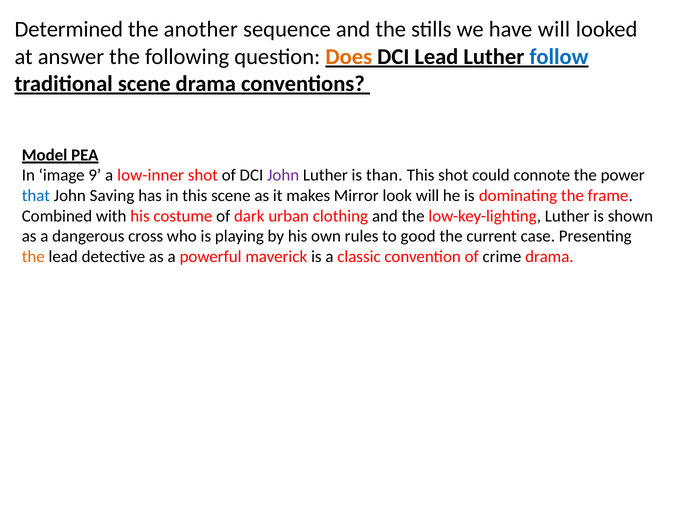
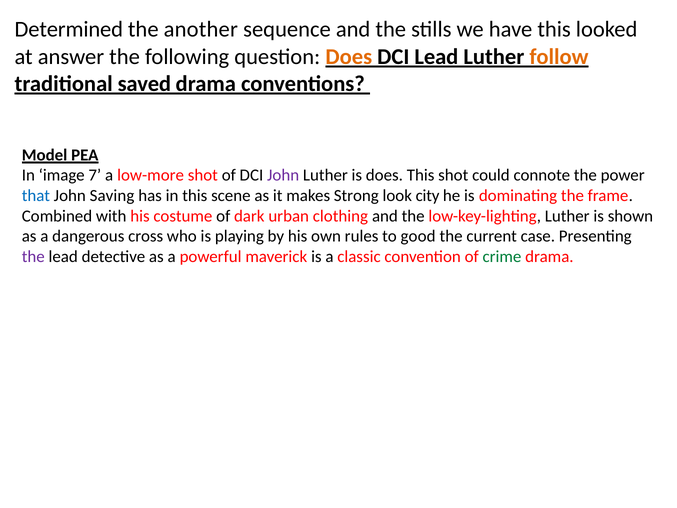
have will: will -> this (554, 30)
follow colour: blue -> orange (559, 57)
traditional scene: scene -> saved (144, 84)
9: 9 -> 7 (95, 175)
low-inner: low-inner -> low-more (151, 175)
is than: than -> does (384, 175)
Mirror: Mirror -> Strong (356, 196)
look will: will -> city (428, 196)
the colour: orange -> purple (33, 257)
crime colour: black -> green (502, 257)
